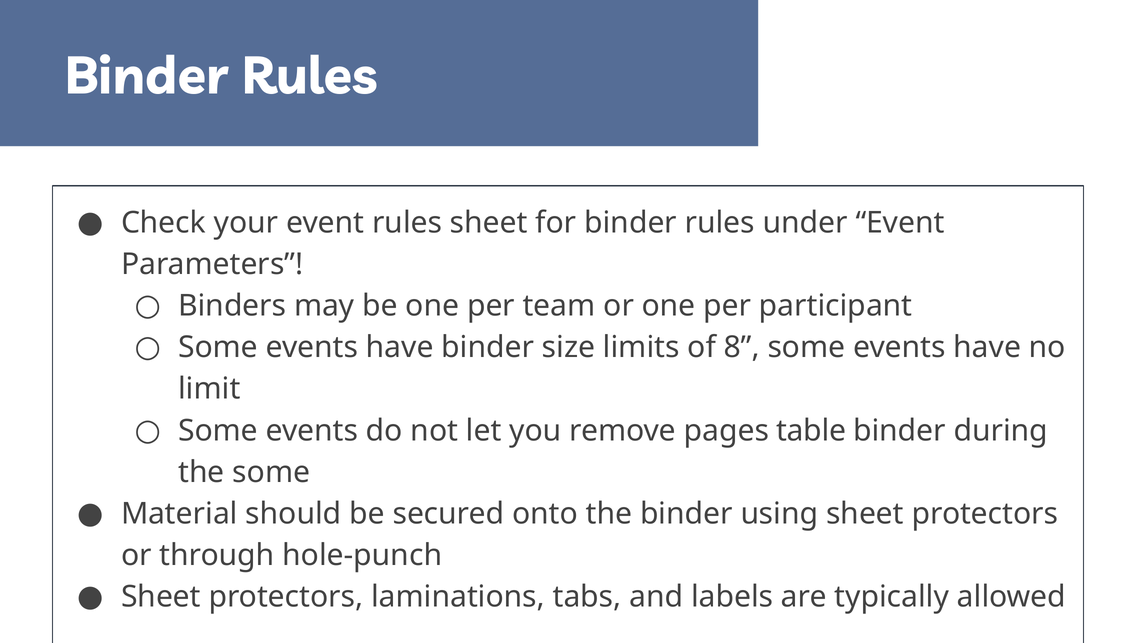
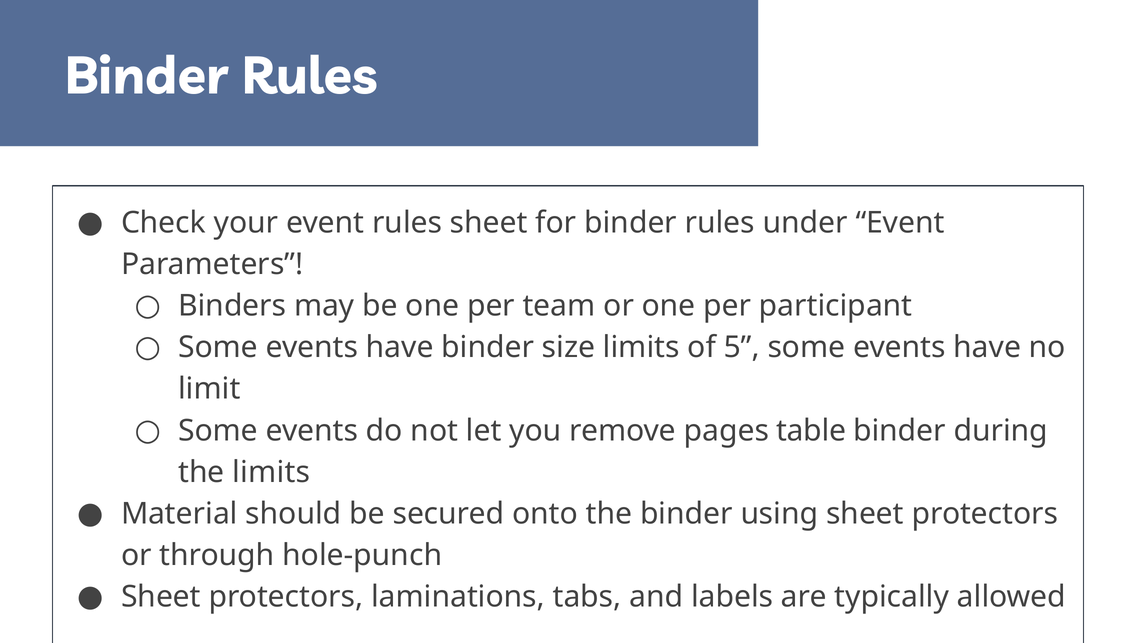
8: 8 -> 5 (742, 347)
the some: some -> limits (271, 472)
